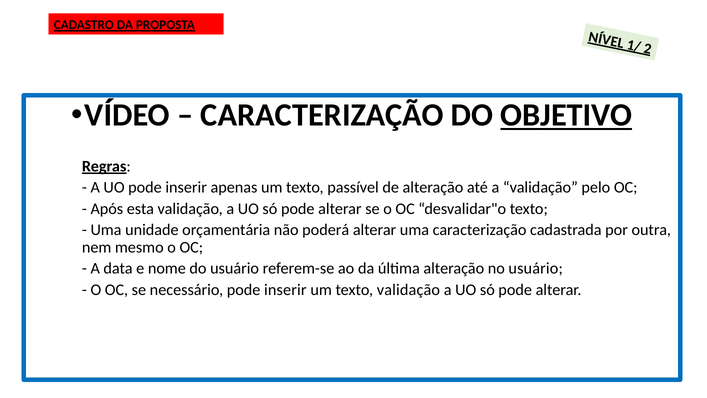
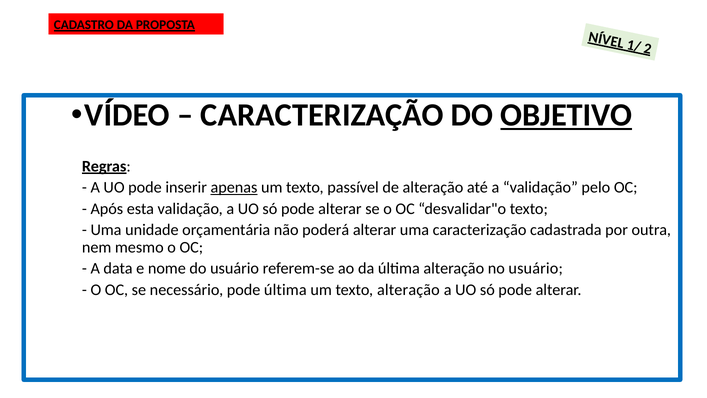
apenas underline: none -> present (234, 187)
necessário pode inserir: inserir -> última (285, 289)
texto validação: validação -> alteração (408, 289)
